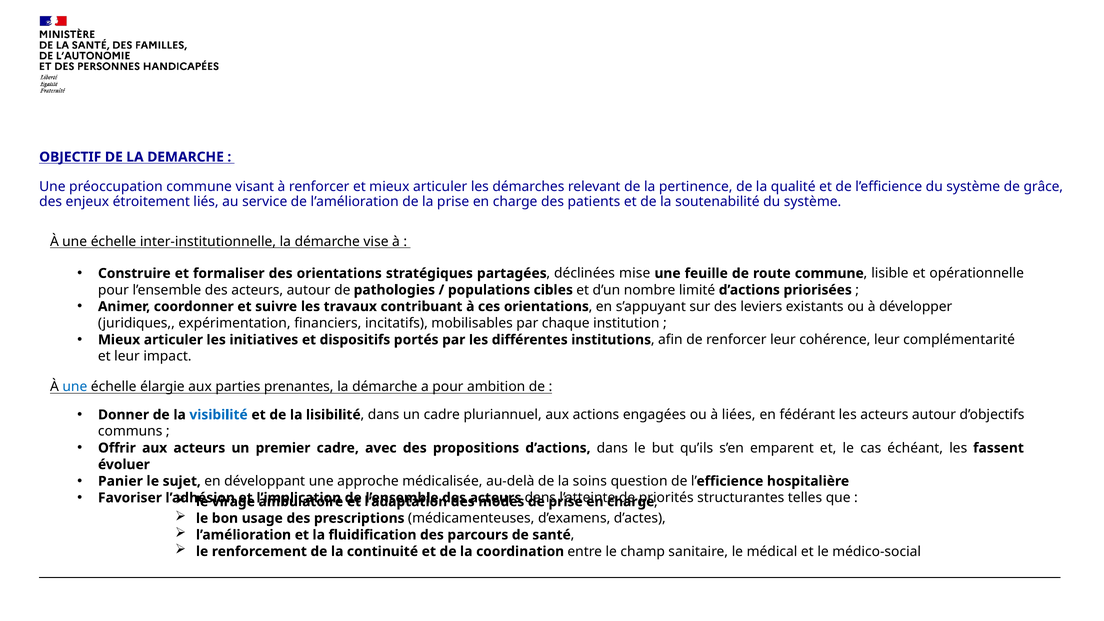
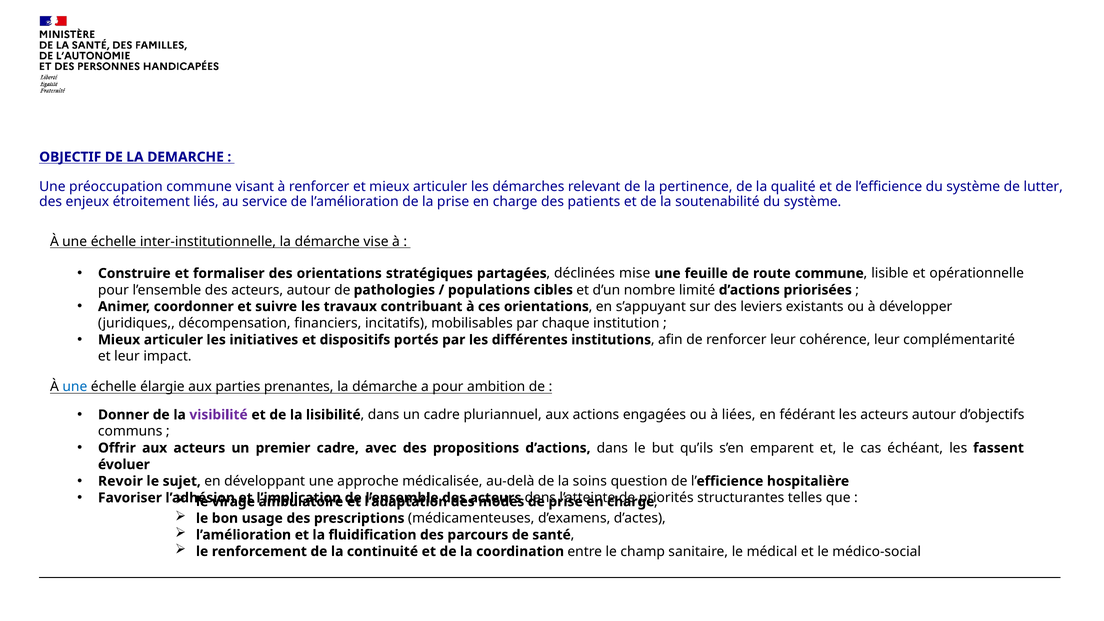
grâce: grâce -> lutter (1043, 187)
expérimentation: expérimentation -> décompensation (235, 323)
visibilité colour: blue -> purple (219, 415)
Panier: Panier -> Revoir (120, 481)
